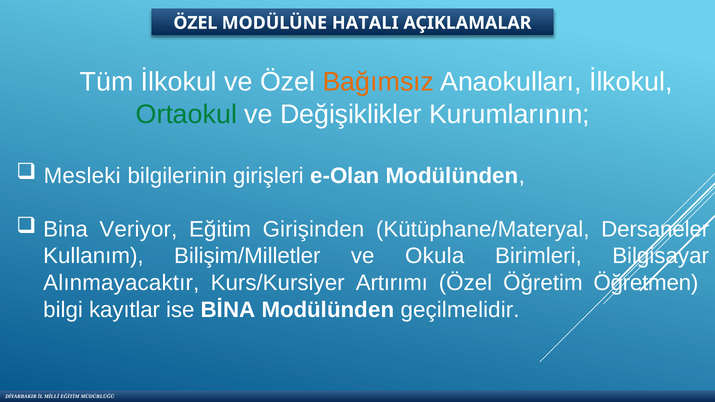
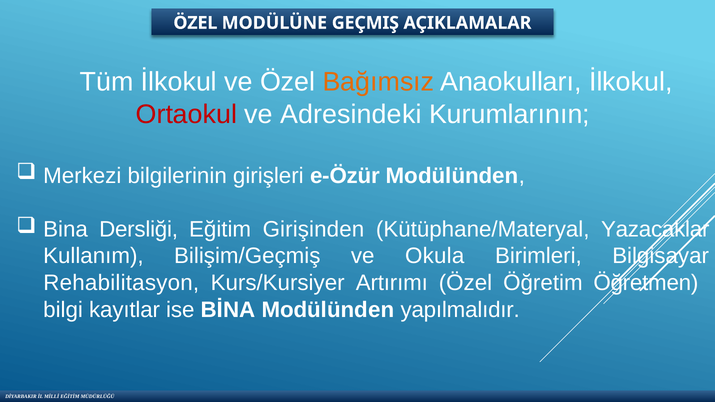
HATALI: HATALI -> GEÇMIŞ (365, 23)
Ortaokul colour: green -> red (186, 114)
Değişiklikler: Değişiklikler -> Adresindeki (351, 114)
Mesleki: Mesleki -> Merkezi (82, 176)
e-Olan: e-Olan -> e-Özür (345, 176)
Veriyor: Veriyor -> Dersliği (139, 229)
Dersaneler: Dersaneler -> Yazacaklar (655, 229)
Bilişim/Milletler: Bilişim/Milletler -> Bilişim/Geçmiş (247, 256)
Alınmayacaktır: Alınmayacaktır -> Rehabilitasyon (121, 283)
geçilmelidir: geçilmelidir -> yapılmalıdır (460, 310)
